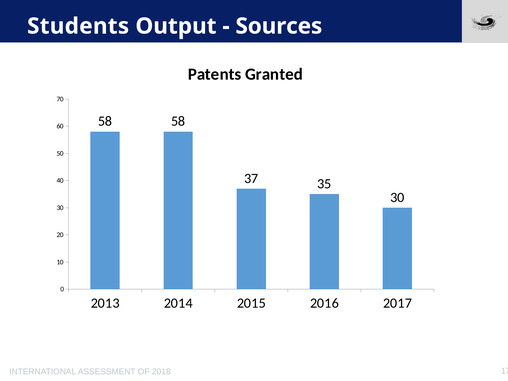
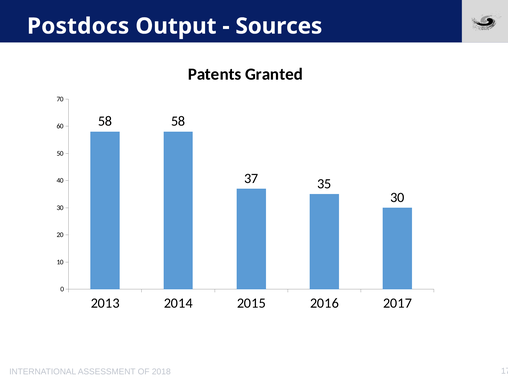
Students: Students -> Postdocs (78, 26)
